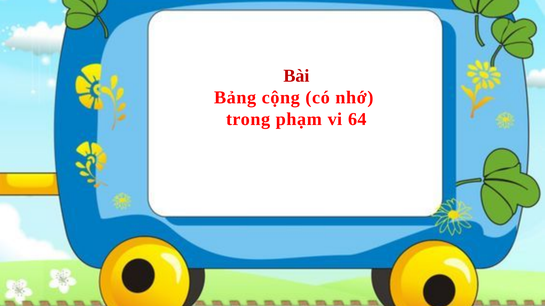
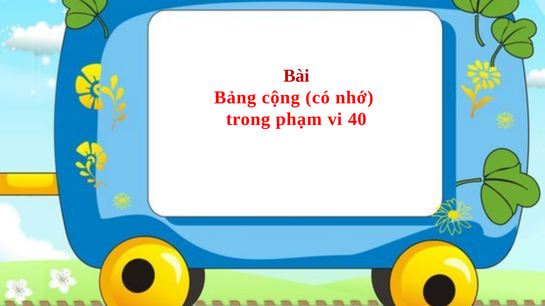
64: 64 -> 40 (357, 120)
